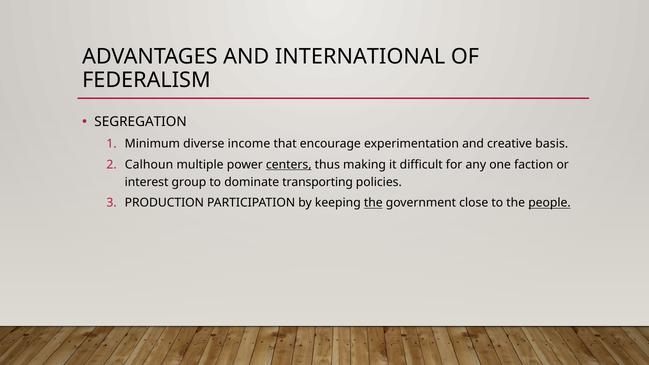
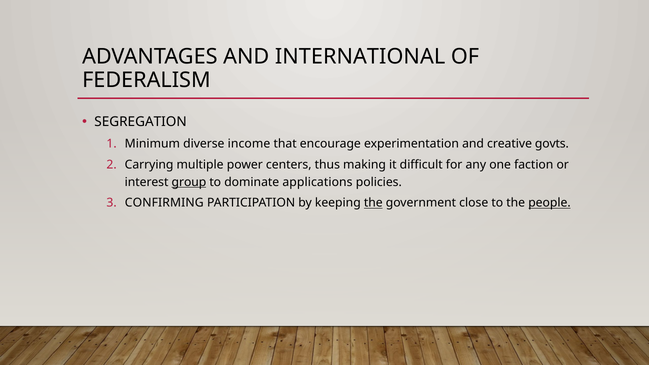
basis: basis -> govts (552, 144)
Calhoun: Calhoun -> Carrying (149, 165)
centers underline: present -> none (289, 165)
group underline: none -> present (189, 182)
transporting: transporting -> applications (317, 182)
PRODUCTION: PRODUCTION -> CONFIRMING (164, 203)
